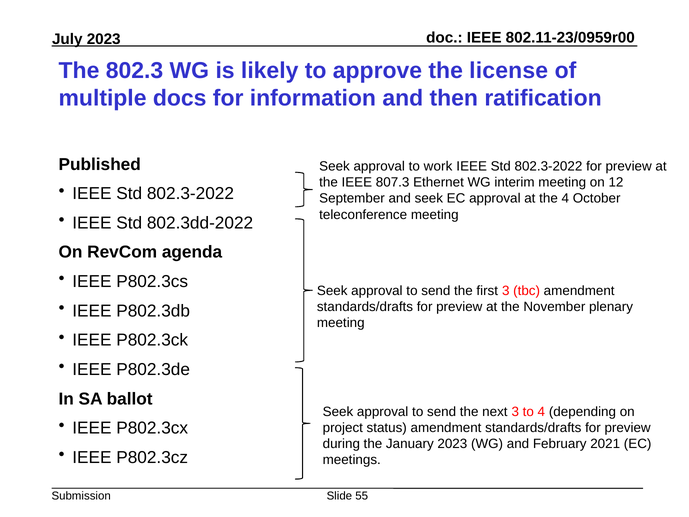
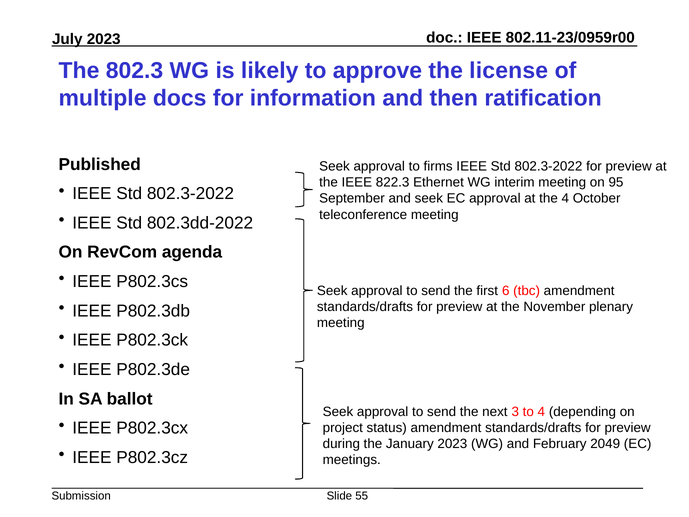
work: work -> firms (438, 166)
807.3: 807.3 -> 822.3 (393, 182)
12: 12 -> 95 (616, 182)
first 3: 3 -> 6 (506, 291)
2021: 2021 -> 2049 (605, 444)
